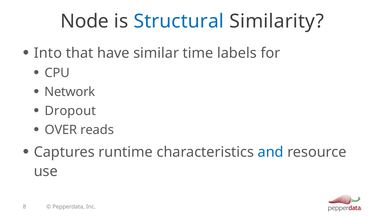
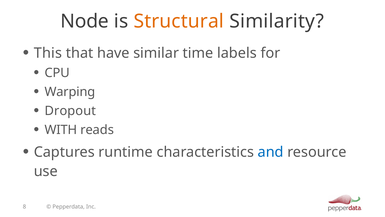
Structural colour: blue -> orange (179, 21)
Into: Into -> This (48, 53)
Network: Network -> Warping (70, 92)
OVER: OVER -> WITH (61, 130)
